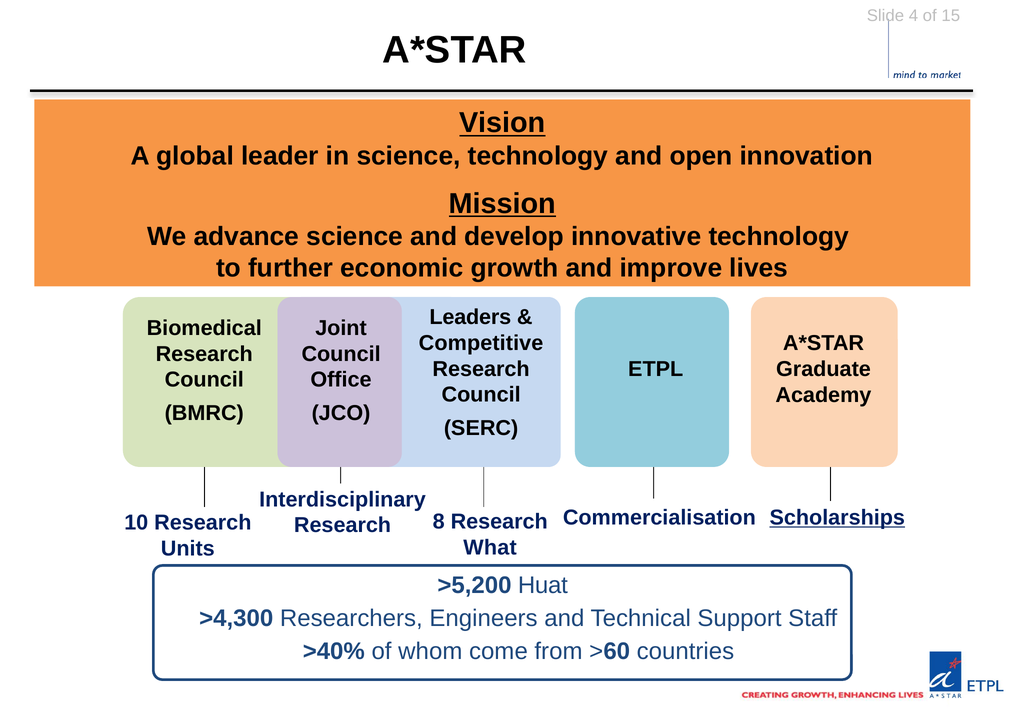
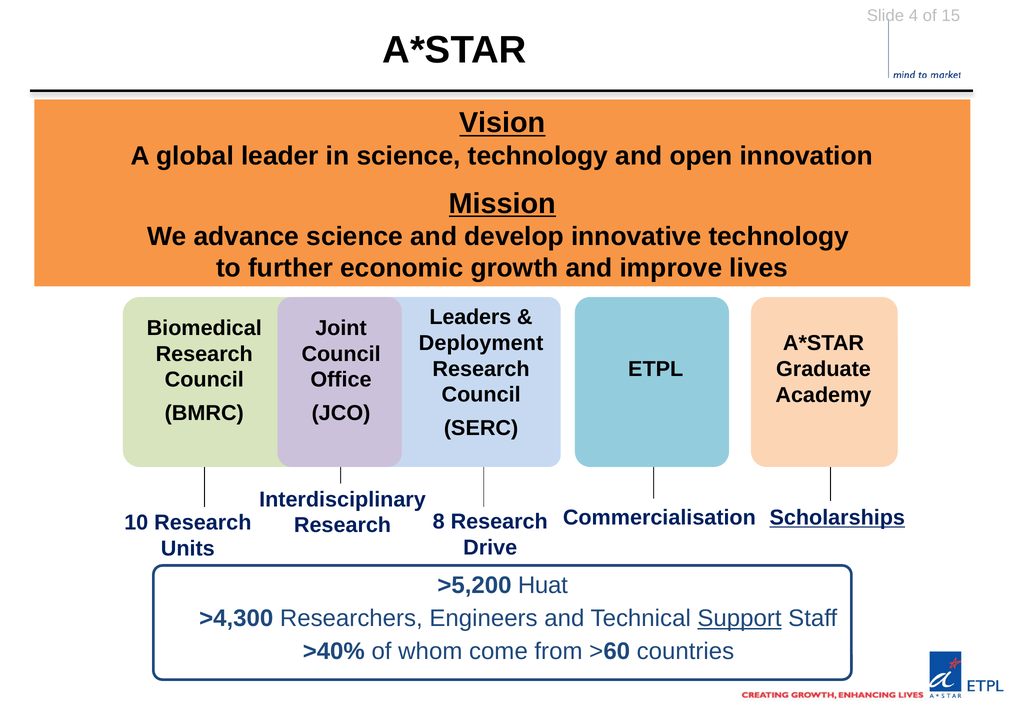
Competitive: Competitive -> Deployment (481, 343)
What: What -> Drive (490, 548)
Support underline: none -> present (740, 619)
